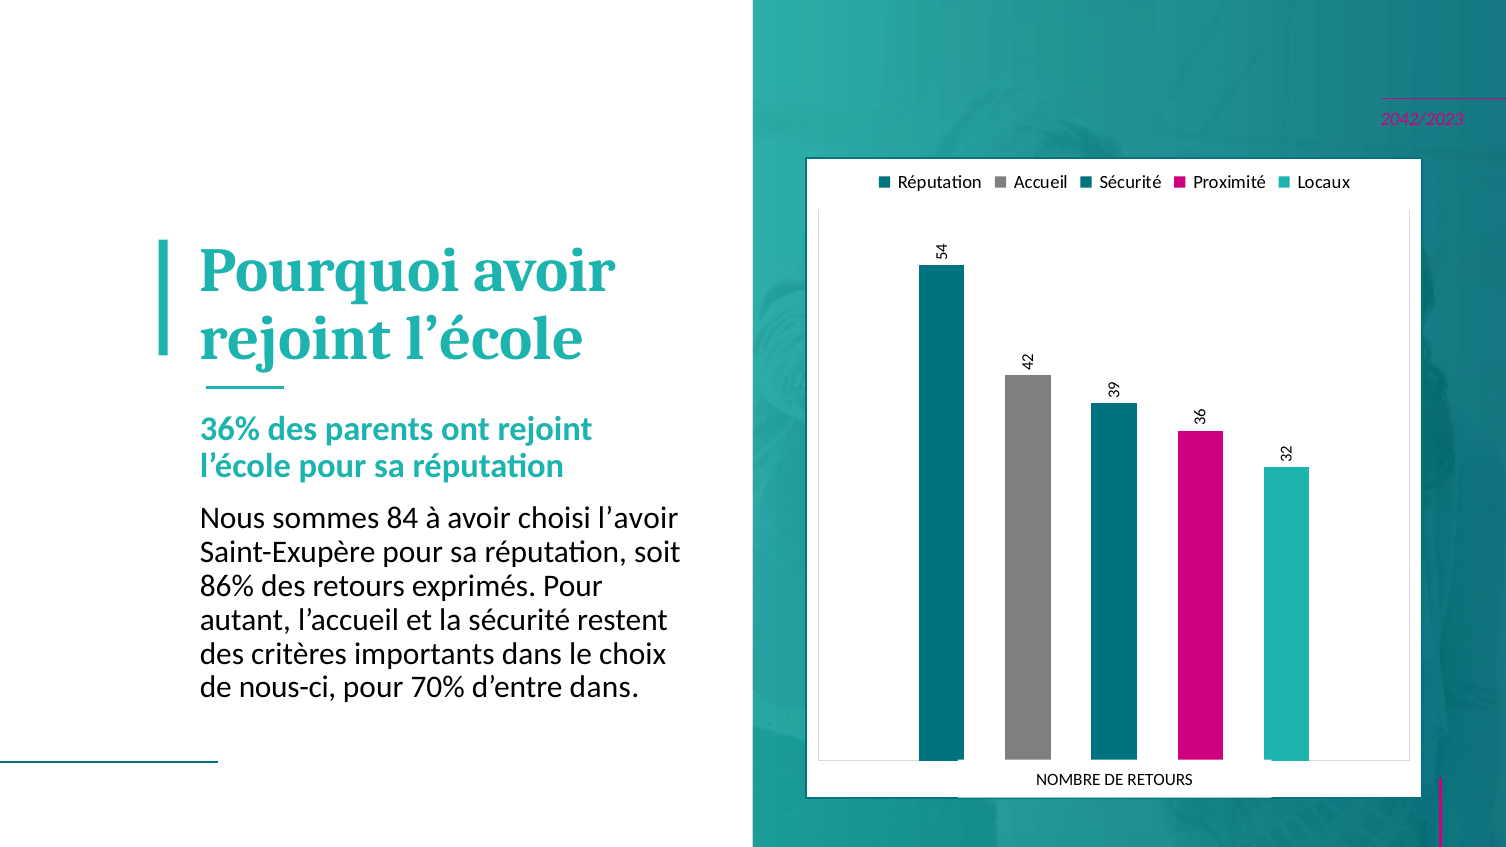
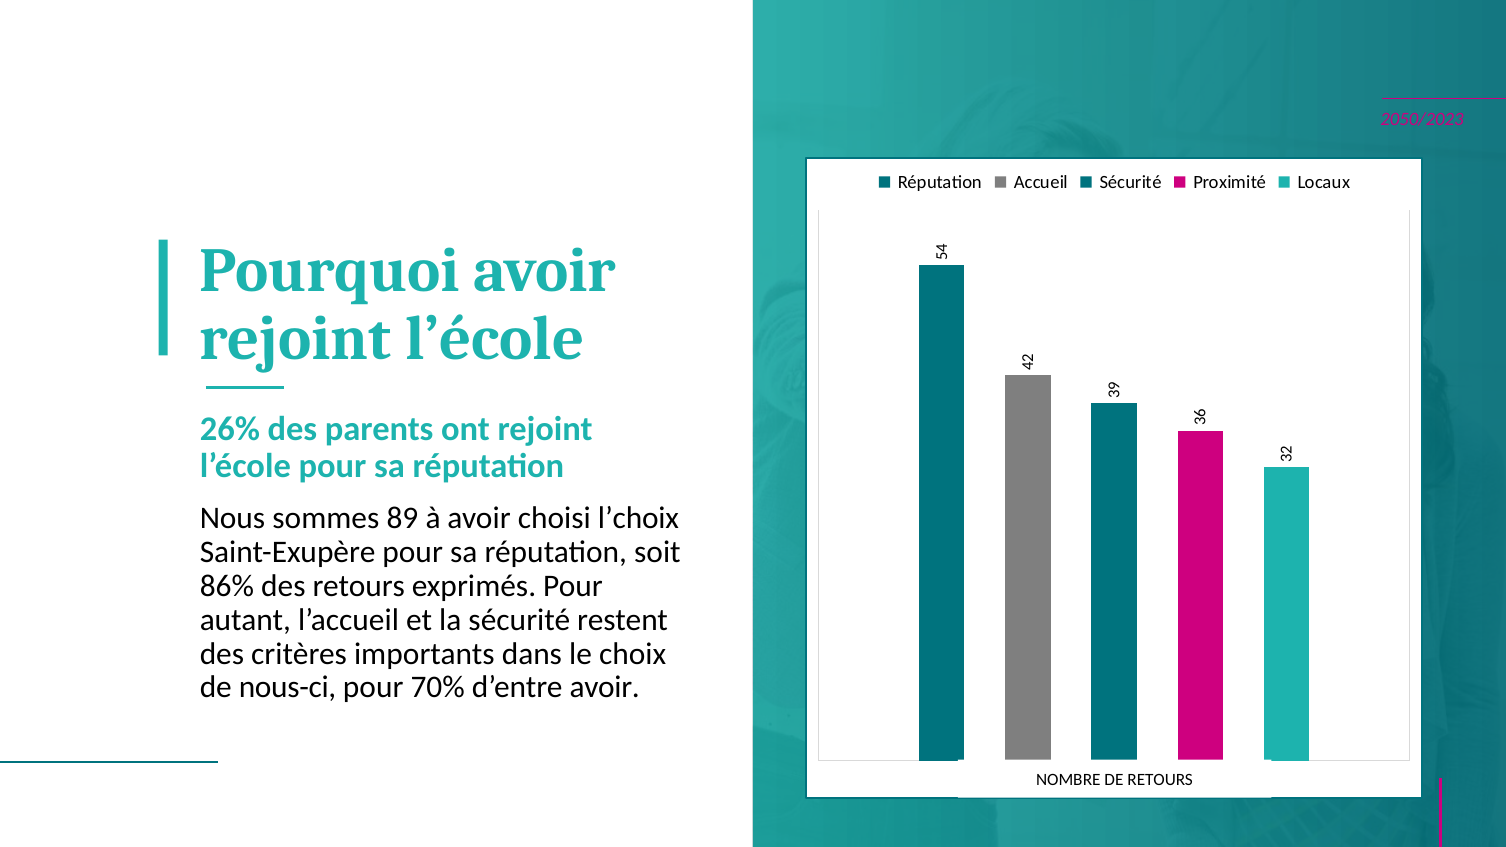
2042/2023: 2042/2023 -> 2050/2023 (1422, 119)
36%: 36% -> 26% (230, 429)
84: 84 -> 89 (402, 518)
l’avoir: l’avoir -> l’choix (639, 518)
d’entre dans: dans -> avoir (605, 688)
